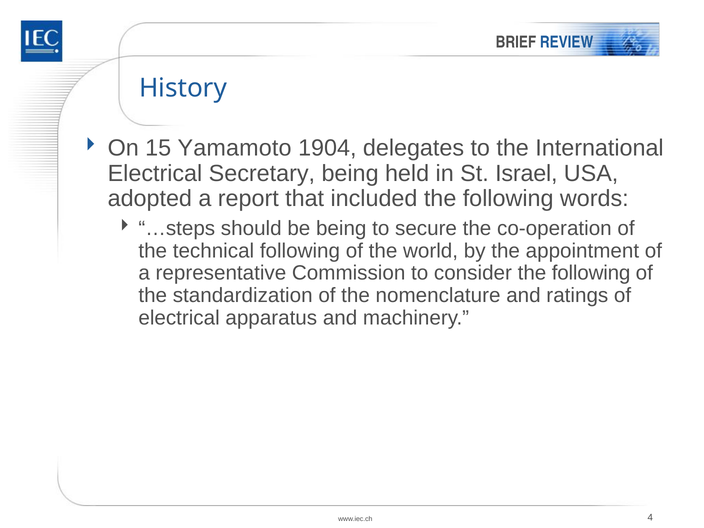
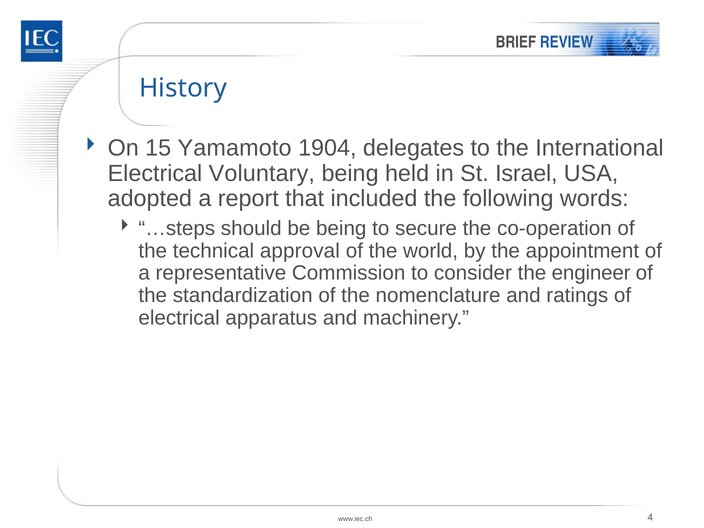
Secretary: Secretary -> Voluntary (262, 173)
technical following: following -> approval (300, 251)
consider the following: following -> engineer (591, 273)
